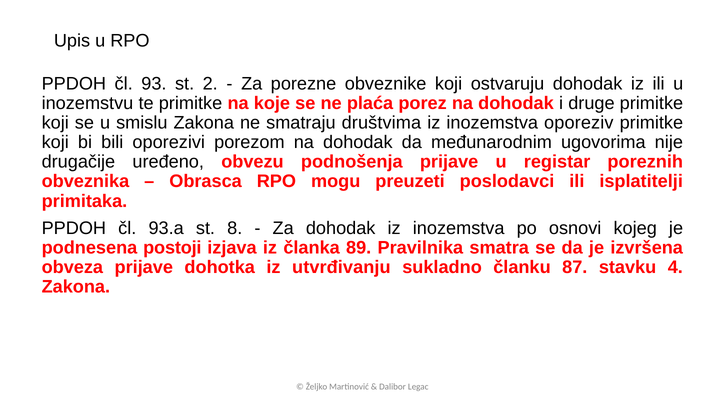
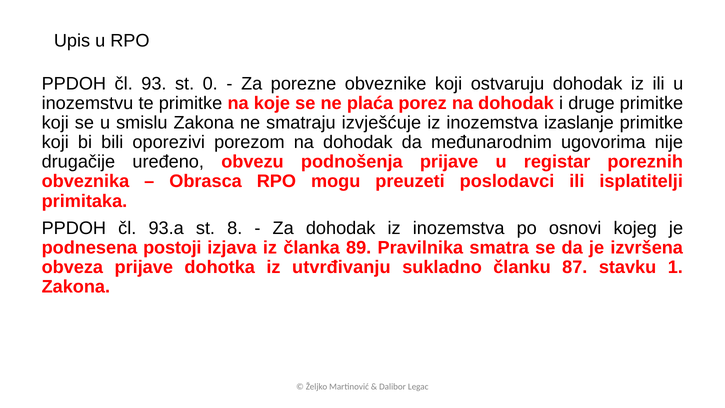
2: 2 -> 0 (210, 84)
društvima: društvima -> izvješćuje (381, 123)
oporeziv: oporeziv -> izaslanje (579, 123)
4: 4 -> 1 (675, 267)
